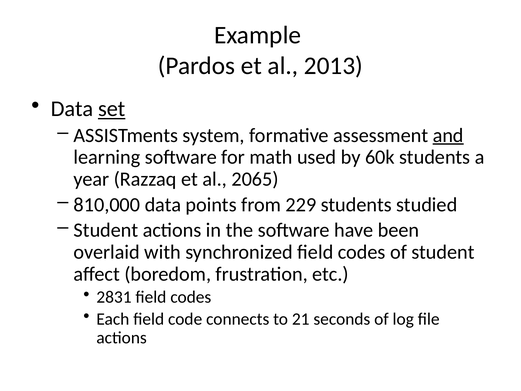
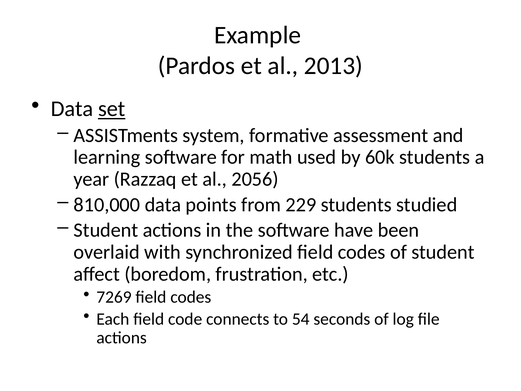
and underline: present -> none (448, 135)
2065: 2065 -> 2056 (255, 179)
2831: 2831 -> 7269 (114, 297)
21: 21 -> 54 (301, 319)
